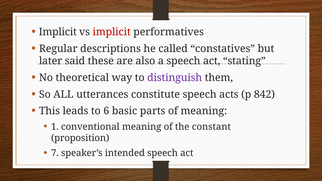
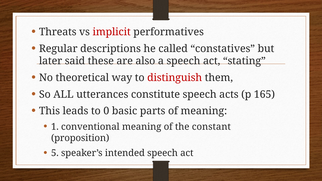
Implicit: Implicit -> Threats (58, 32)
distinguish colour: purple -> red (175, 78)
842: 842 -> 165 (264, 94)
6: 6 -> 0 (106, 111)
7: 7 -> 5 (55, 153)
